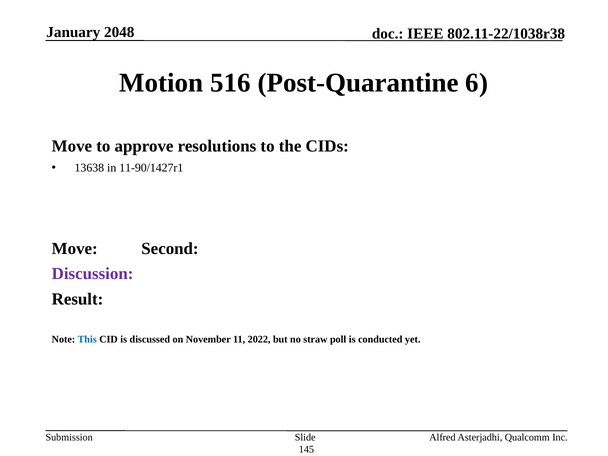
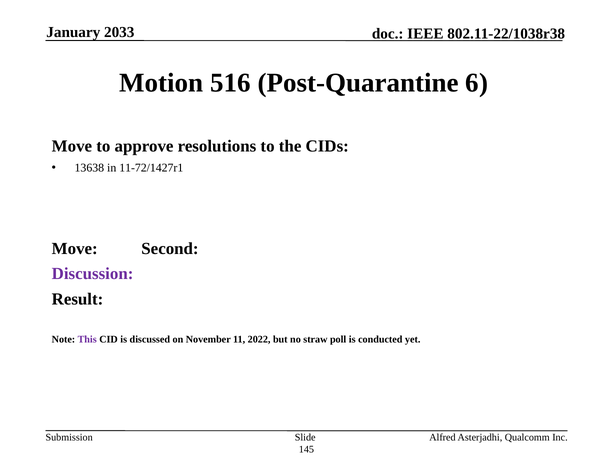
2048: 2048 -> 2033 (119, 32)
11-90/1427r1: 11-90/1427r1 -> 11-72/1427r1 (151, 168)
This colour: blue -> purple (87, 339)
